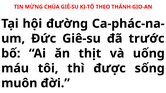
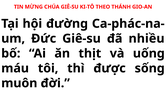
trước: trước -> nhiều (147, 39)
